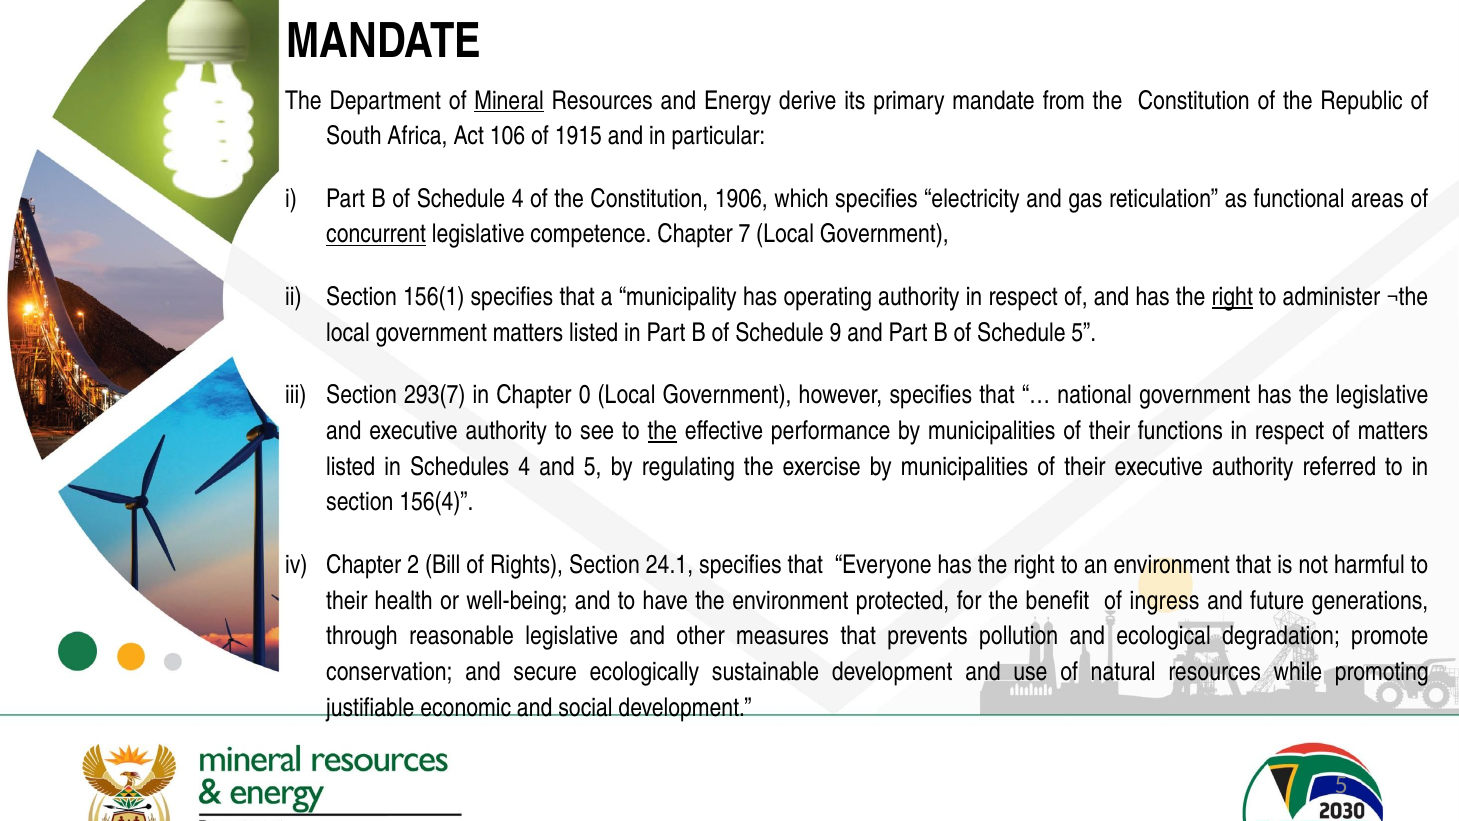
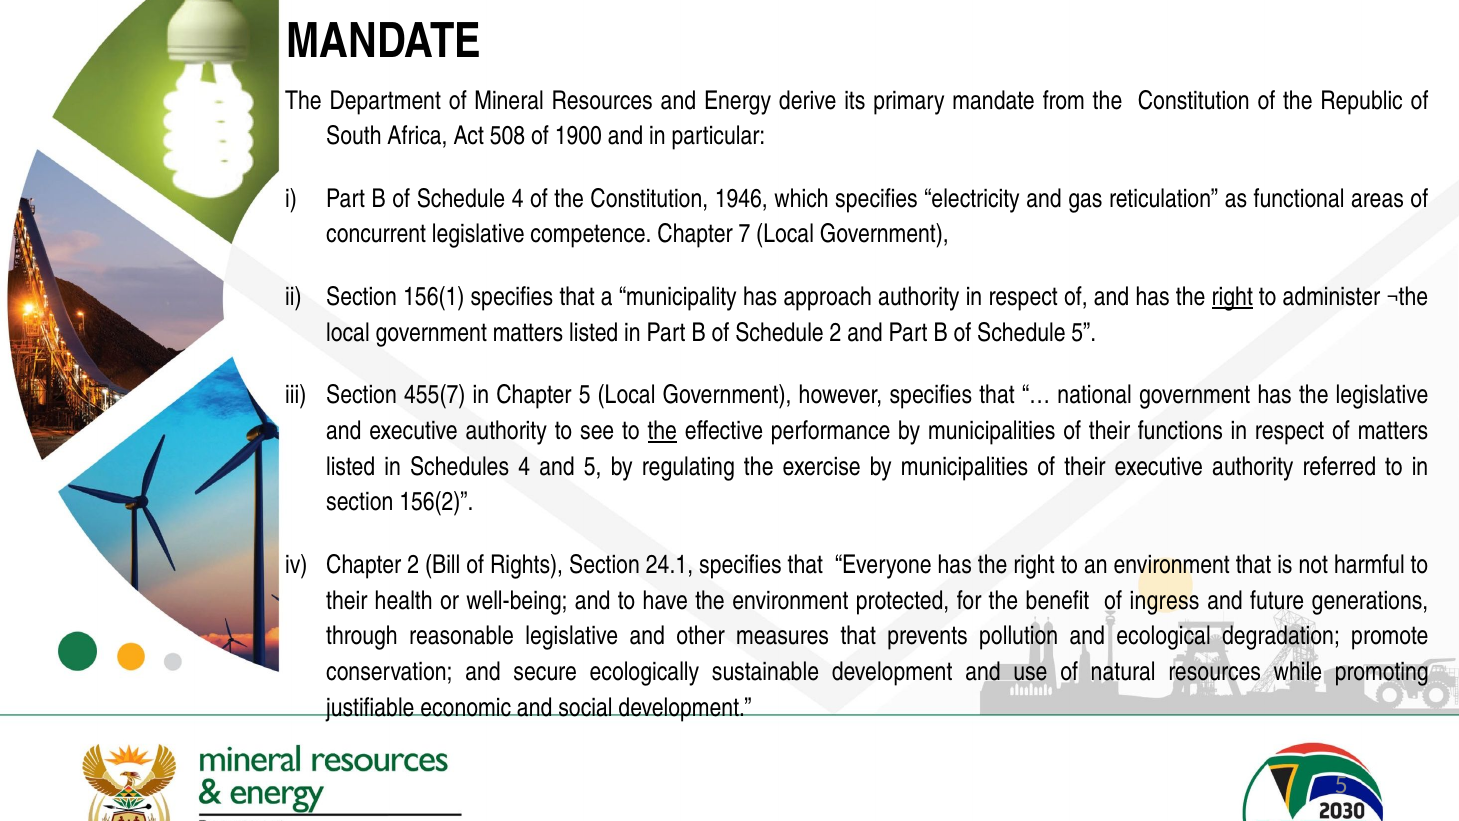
Mineral underline: present -> none (509, 100)
106: 106 -> 508 (508, 136)
1915: 1915 -> 1900 (578, 136)
1906: 1906 -> 1946 (741, 199)
concurrent underline: present -> none (376, 234)
operating: operating -> approach (828, 297)
Schedule 9: 9 -> 2 (836, 333)
293(7: 293(7 -> 455(7 (435, 395)
Chapter 0: 0 -> 5 (585, 395)
156(4: 156(4 -> 156(2 (436, 502)
